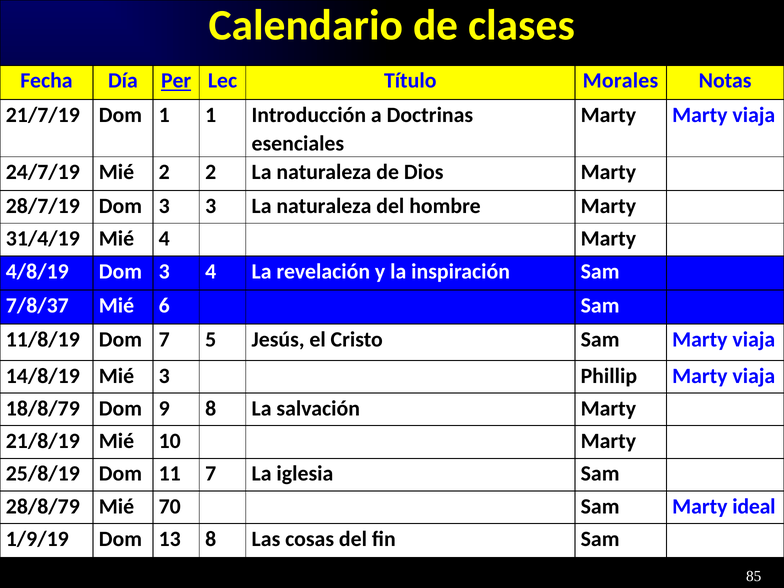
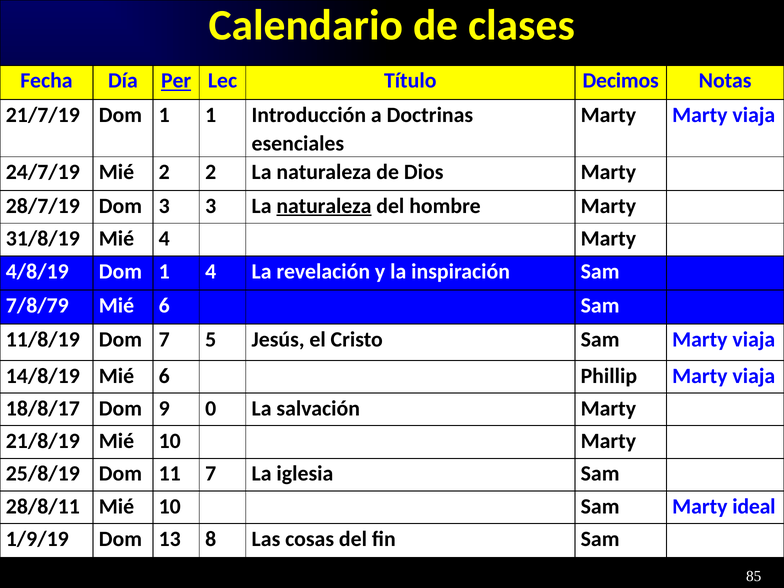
Morales: Morales -> Decimos (621, 81)
naturaleza underline: none -> present (324, 206)
31/4/19: 31/4/19 -> 31/8/19 (43, 239)
4/8/19 Dom 3: 3 -> 1 (164, 271)
7/8/37: 7/8/37 -> 7/8/79 (37, 305)
14/8/19 Mié 3: 3 -> 6 (164, 376)
18/8/79: 18/8/79 -> 18/8/17 (43, 408)
9 8: 8 -> 0 (211, 408)
28/8/79: 28/8/79 -> 28/8/11 (43, 506)
70: 70 -> 10 (170, 506)
